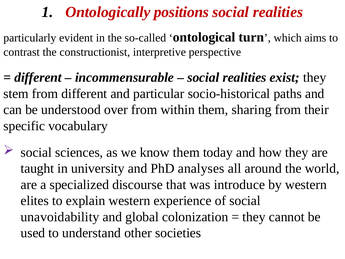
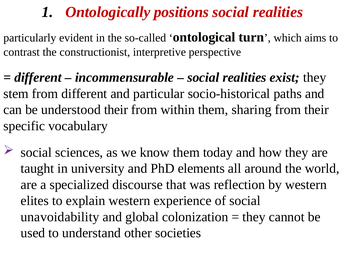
understood over: over -> their (116, 110)
analyses: analyses -> elements (201, 168)
introduce: introduce -> reflection (239, 184)
